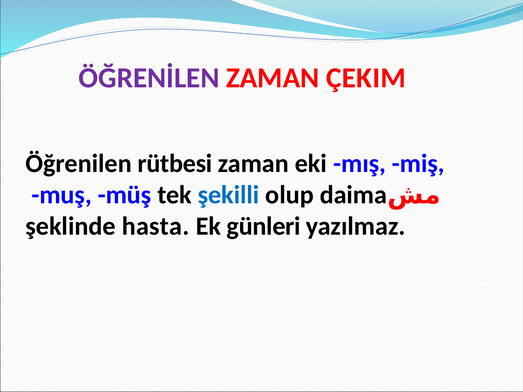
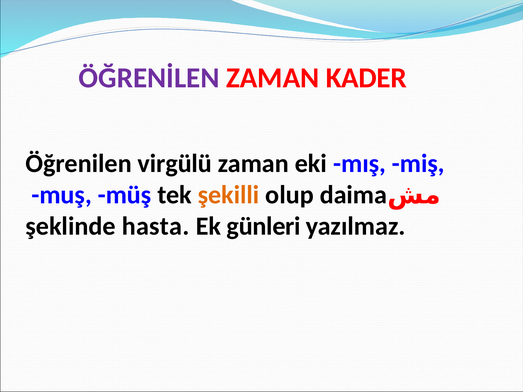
ÇEKIM: ÇEKIM -> KADER (366, 78)
rütbesi: rütbesi -> virgülü (175, 164)
şekilli colour: blue -> orange (229, 195)
